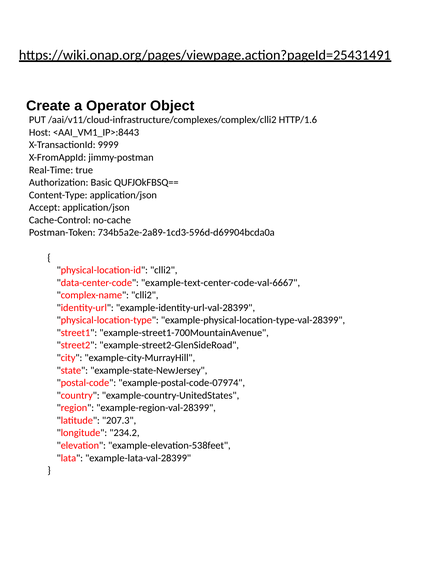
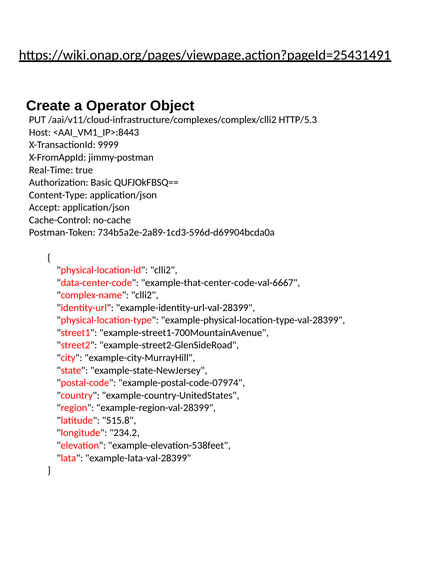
HTTP/1.6: HTTP/1.6 -> HTTP/5.3 (298, 120)
example-text-center-code-val-6667: example-text-center-code-val-6667 -> example-that-center-code-val-6667 (221, 283)
207.3: 207.3 -> 515.8 (119, 421)
